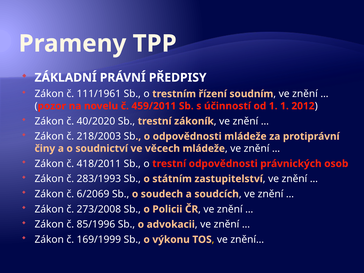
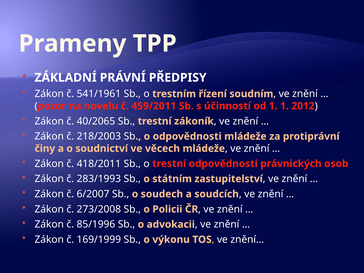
111/1961: 111/1961 -> 541/1961 (99, 94)
40/2020: 40/2020 -> 40/2065 (96, 121)
6/2069: 6/2069 -> 6/2007 (93, 194)
